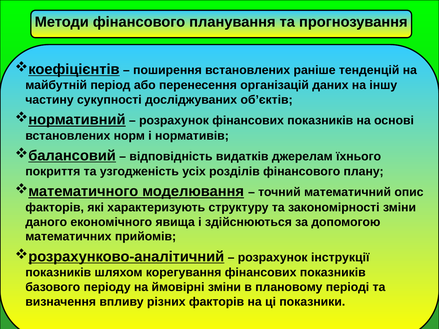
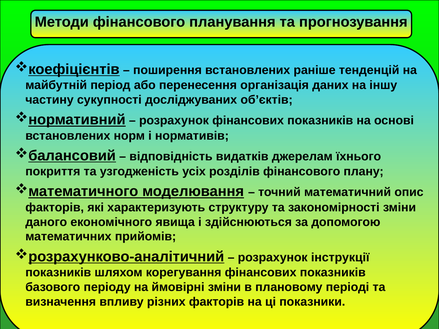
організацій: організацій -> організація (275, 85)
